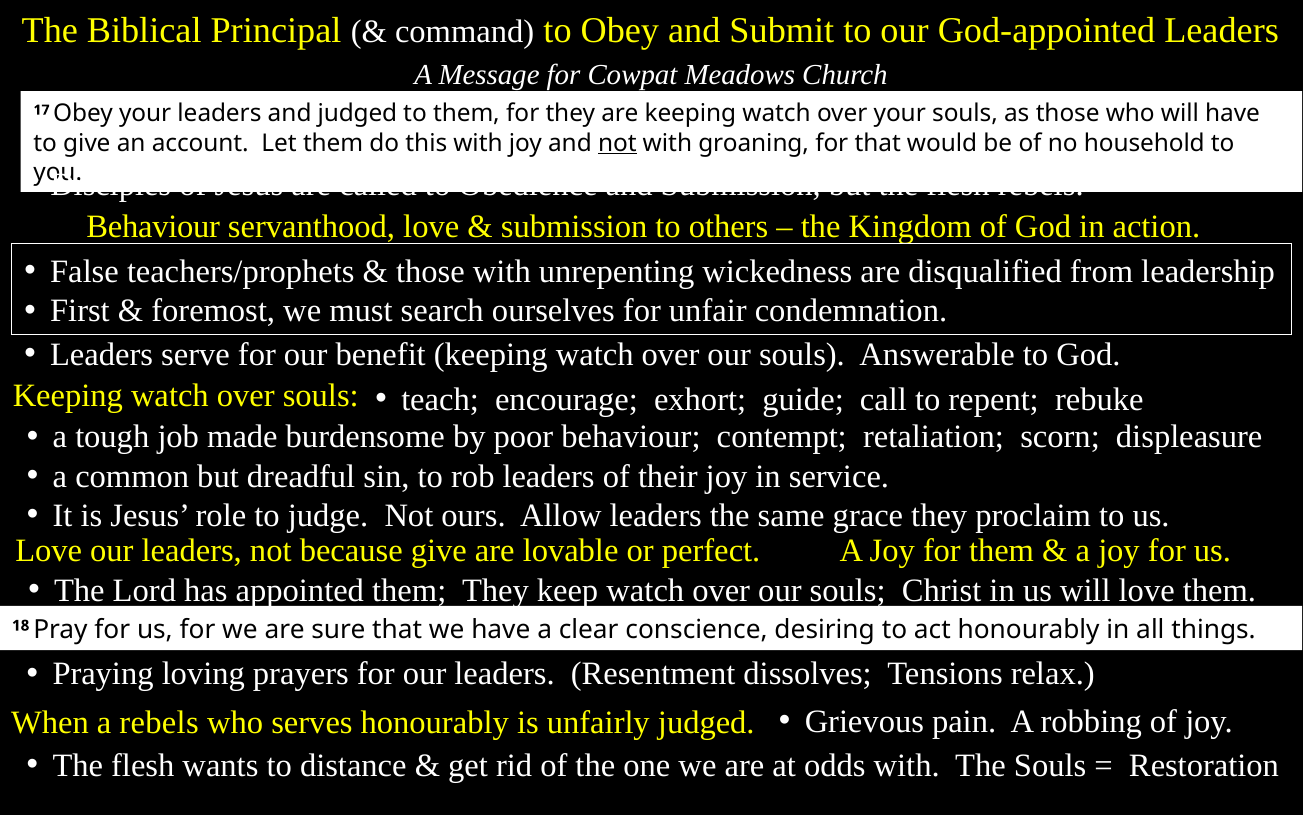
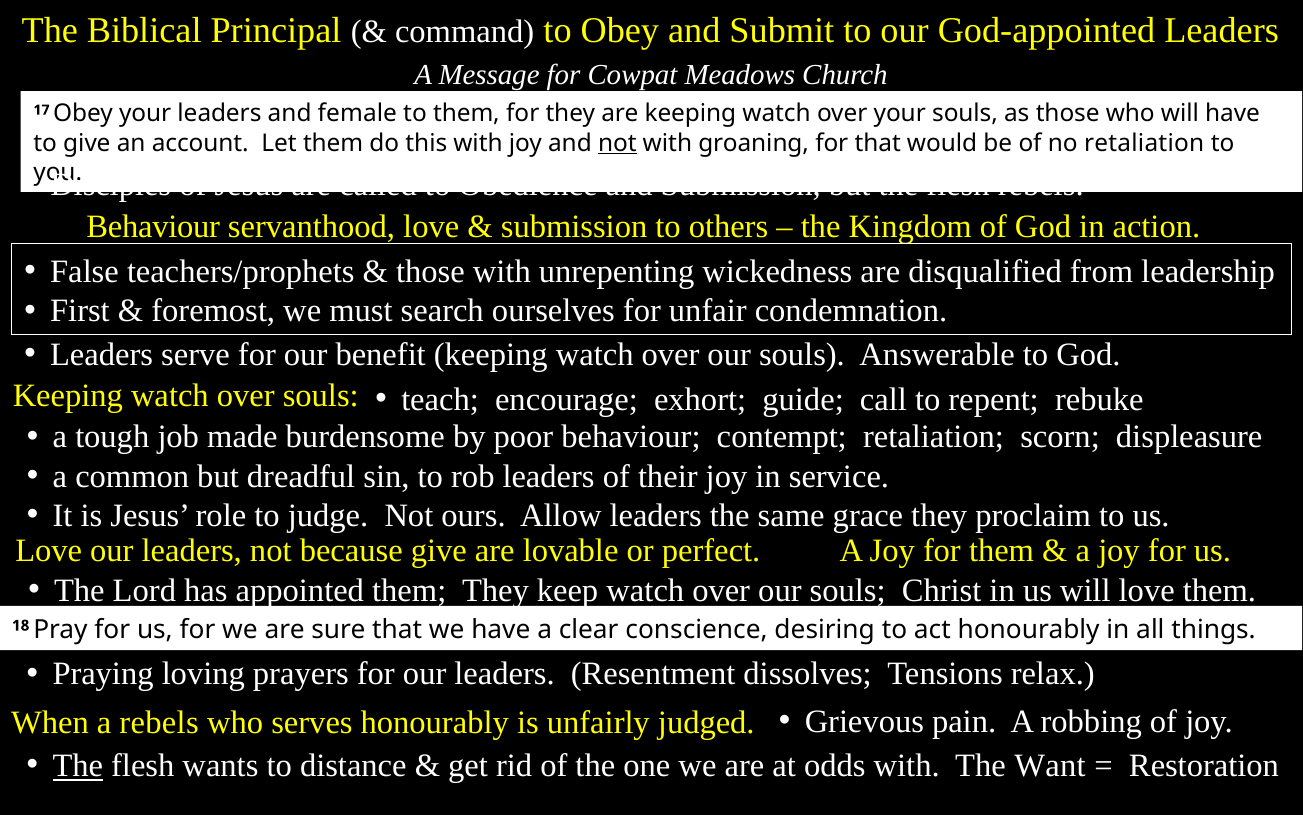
and judged: judged -> female (357, 114)
no household: household -> retaliation (1144, 143)
The underline: none -> present (78, 765)
The Souls: Souls -> Want (1050, 765)
